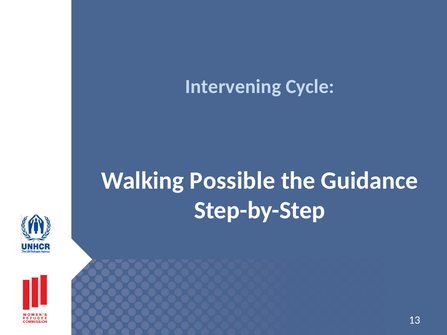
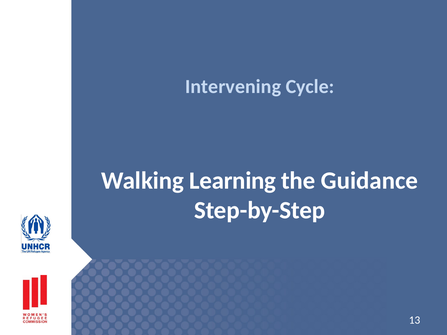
Possible: Possible -> Learning (233, 181)
